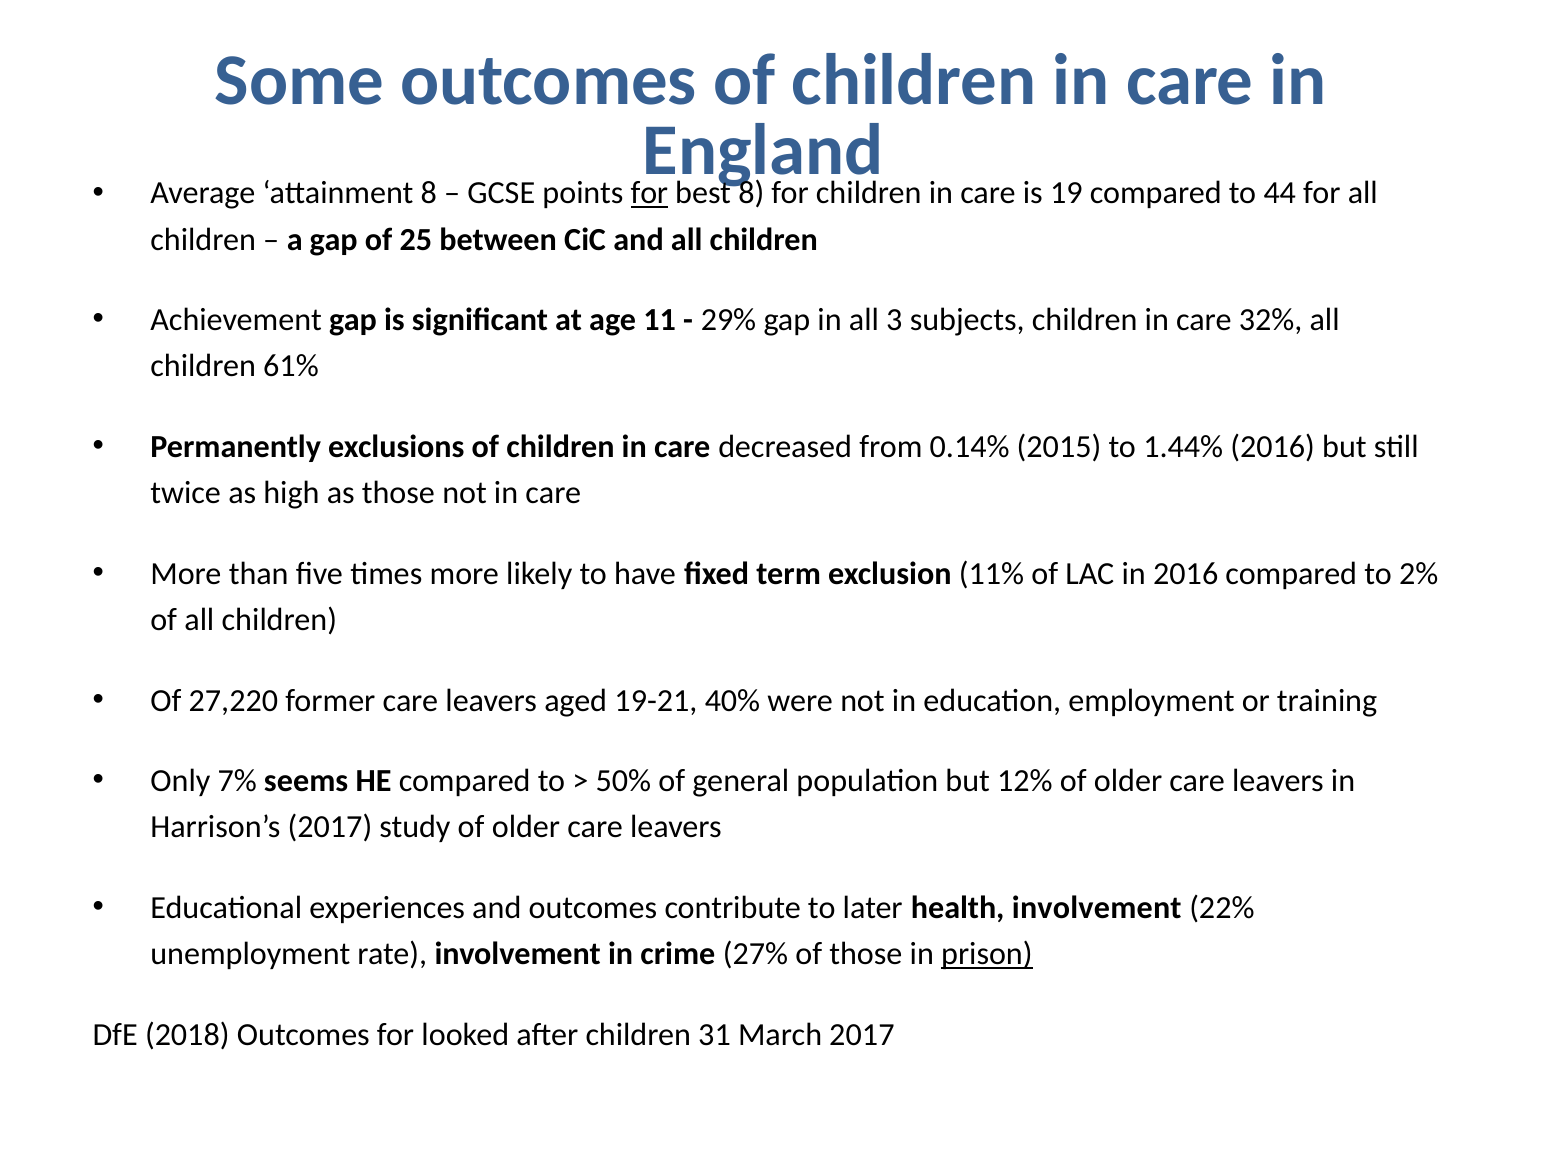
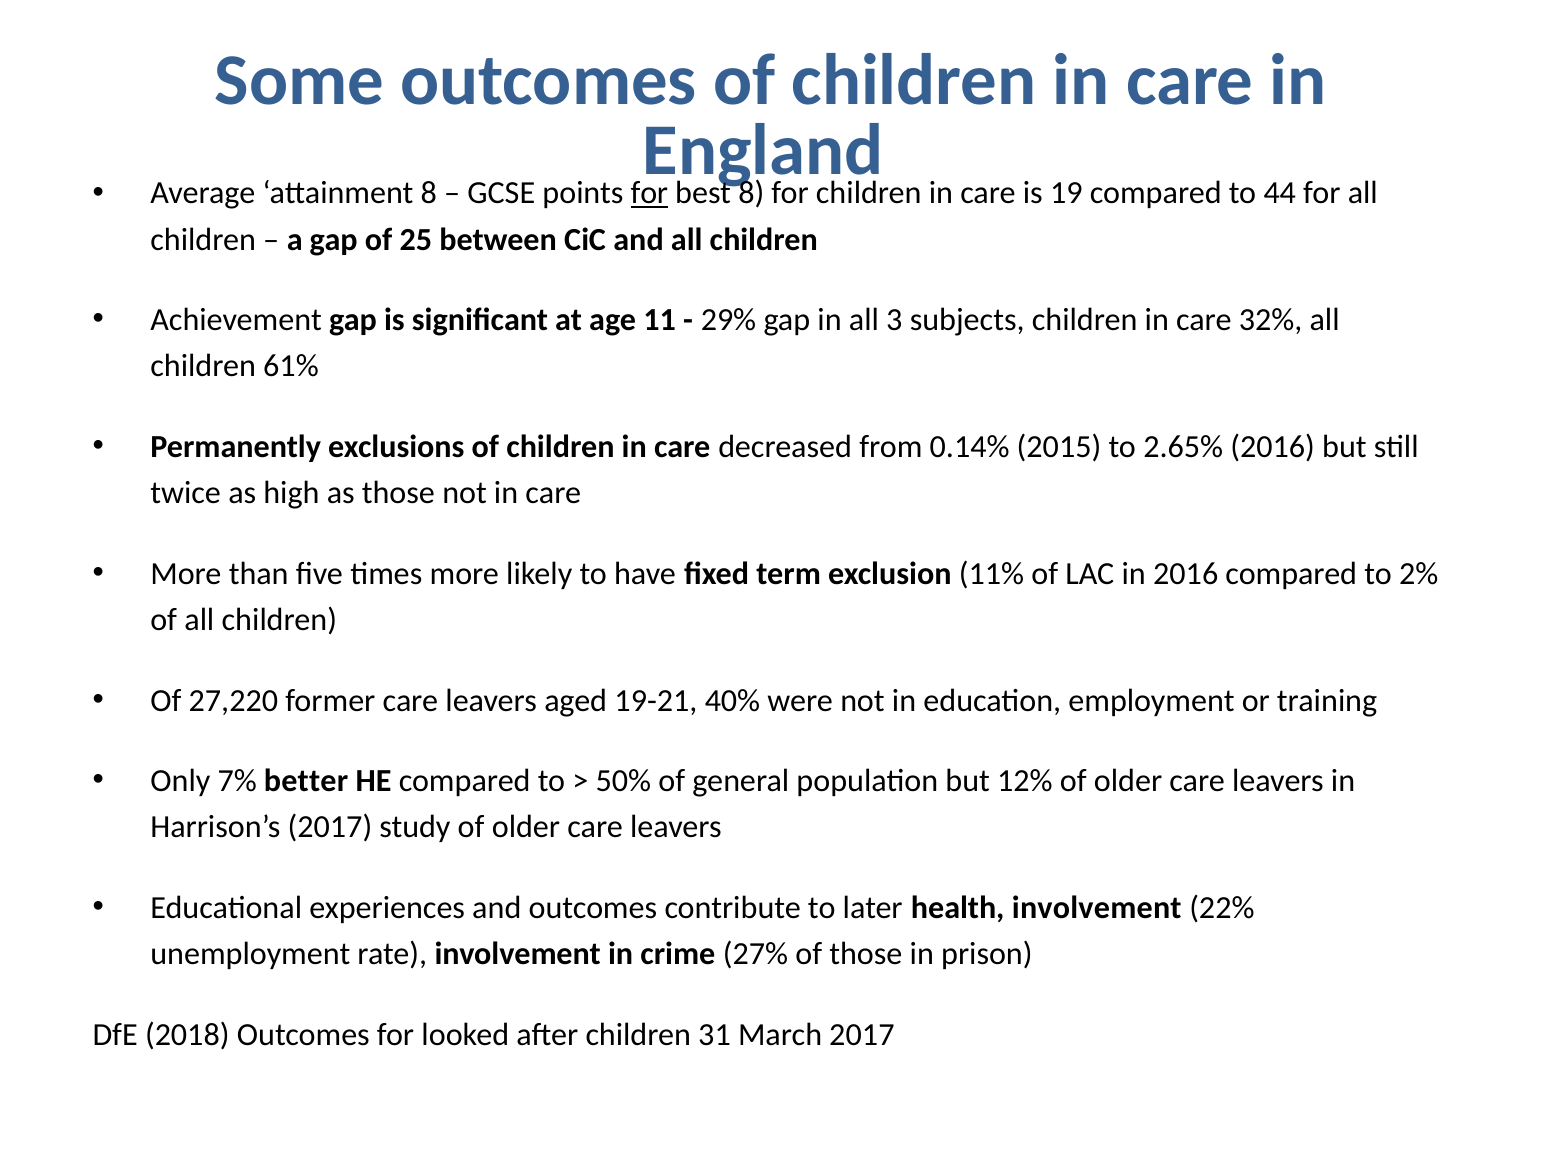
1.44%: 1.44% -> 2.65% (1183, 447)
seems: seems -> better (306, 781)
prison underline: present -> none (987, 954)
